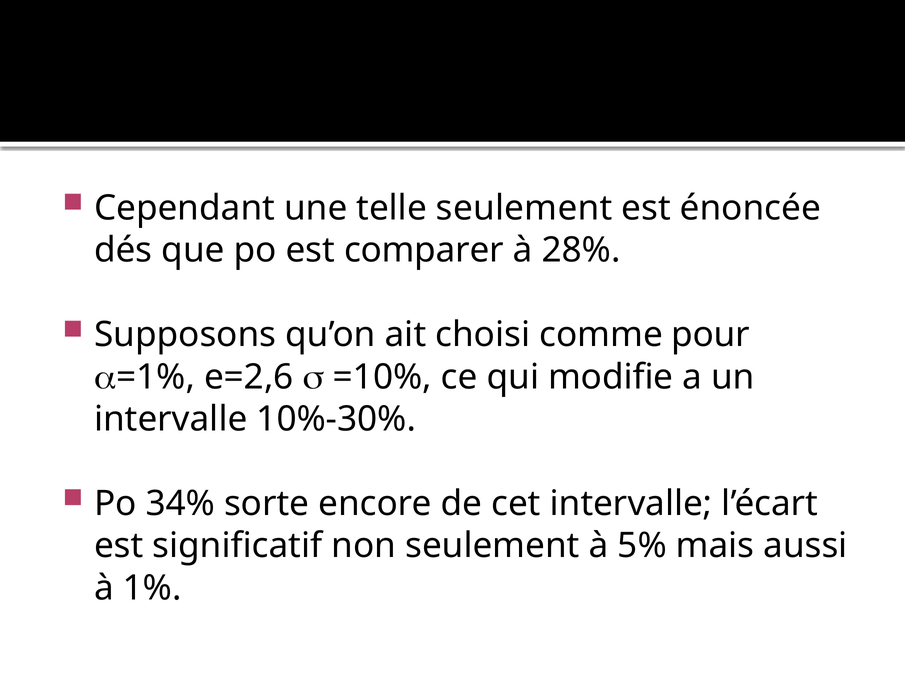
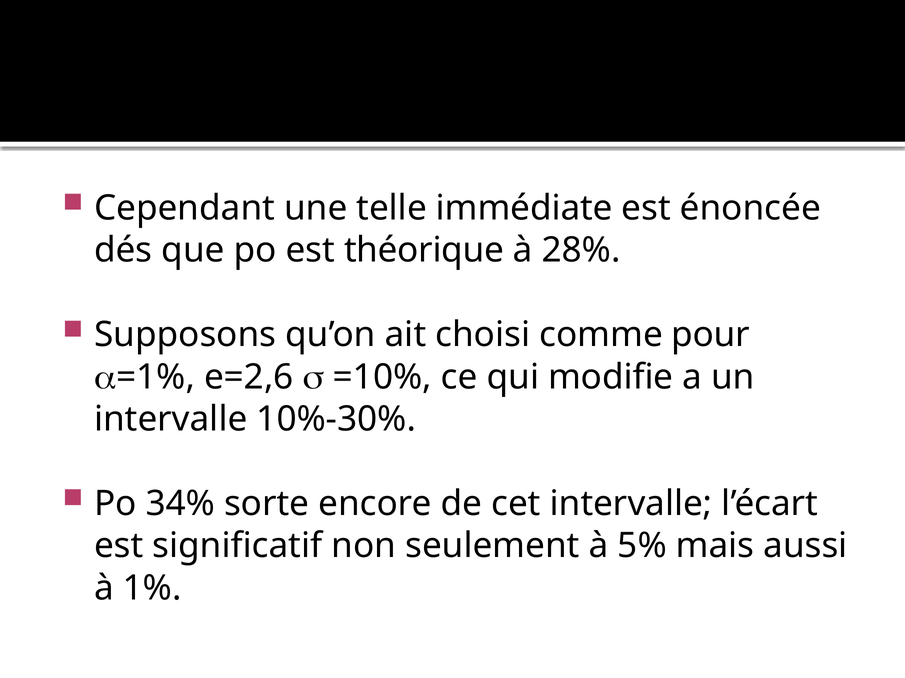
telle seulement: seulement -> immédiate (524, 208)
comparer: comparer -> théorique (424, 251)
